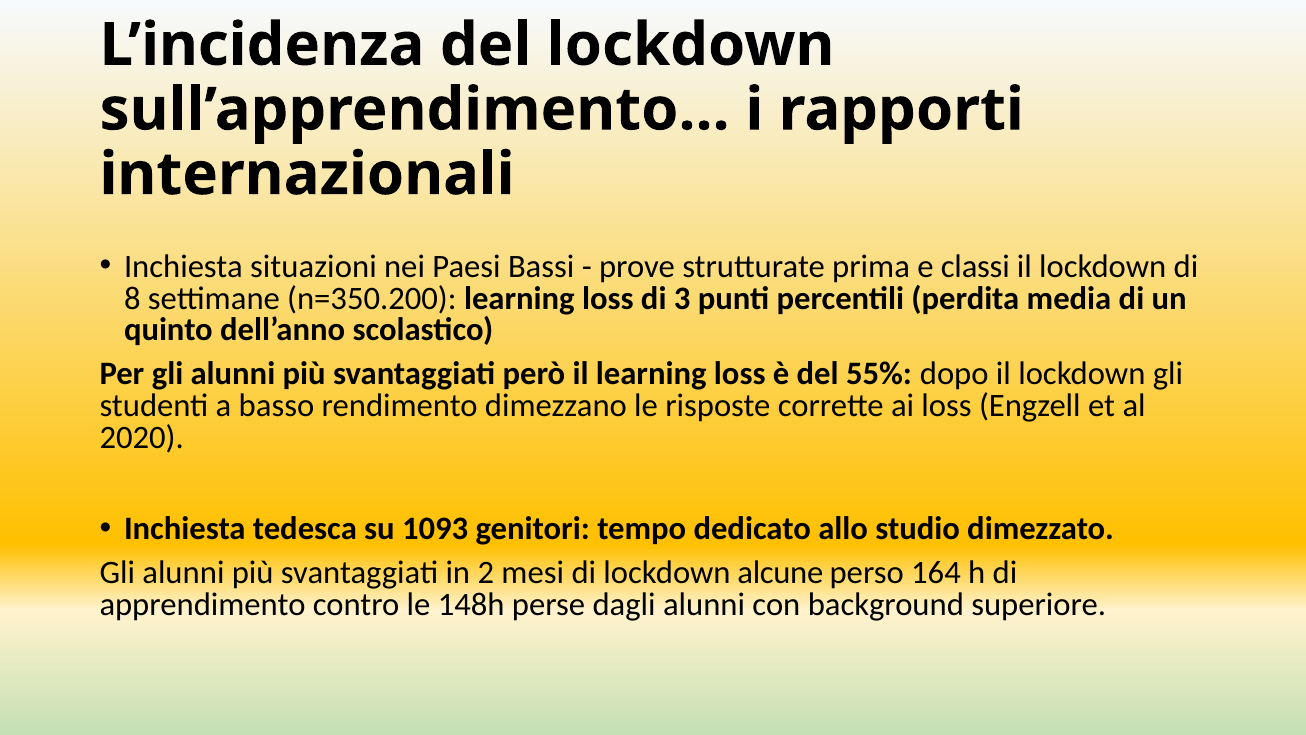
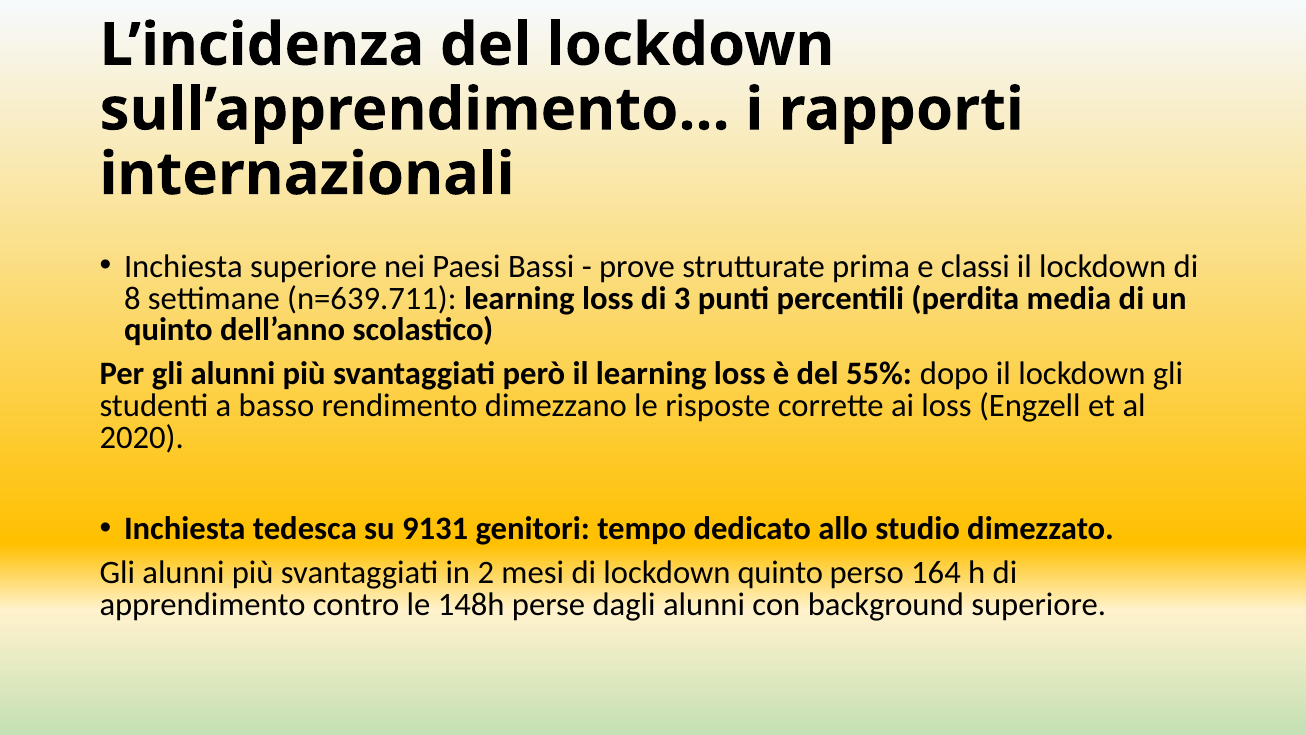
Inchiesta situazioni: situazioni -> superiore (313, 266)
n=350.200: n=350.200 -> n=639.711 (372, 298)
1093: 1093 -> 9131 (435, 529)
lockdown alcune: alcune -> quinto (780, 573)
